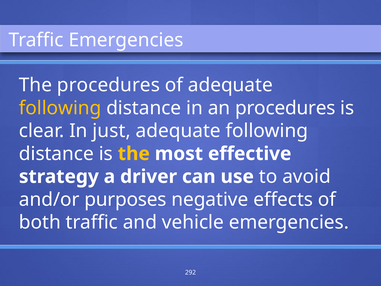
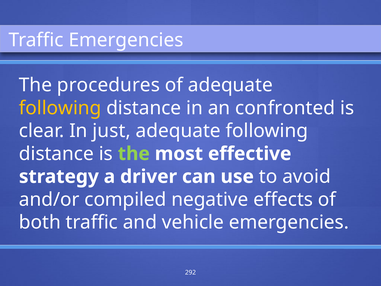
an procedures: procedures -> confronted (285, 108)
the colour: yellow -> light green (134, 154)
purposes: purposes -> compiled (125, 199)
